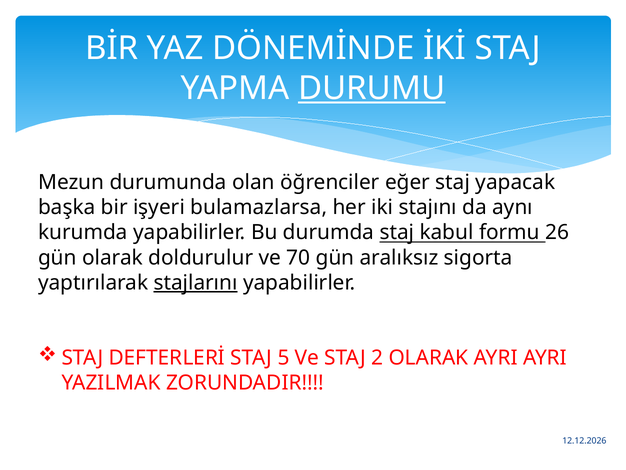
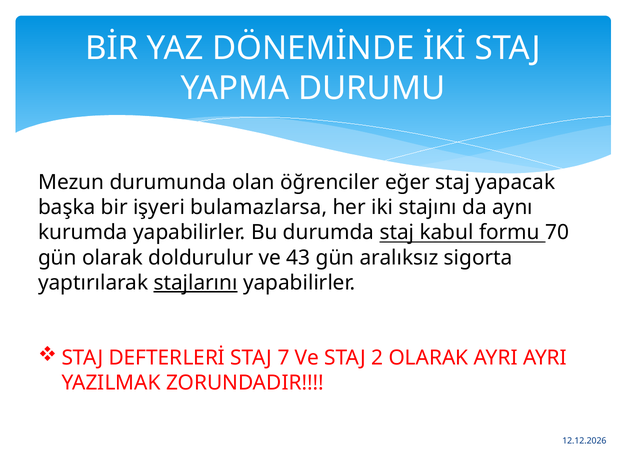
DURUMU underline: present -> none (372, 88)
26: 26 -> 70 (557, 232)
70: 70 -> 43 (298, 257)
5: 5 -> 7 (283, 358)
